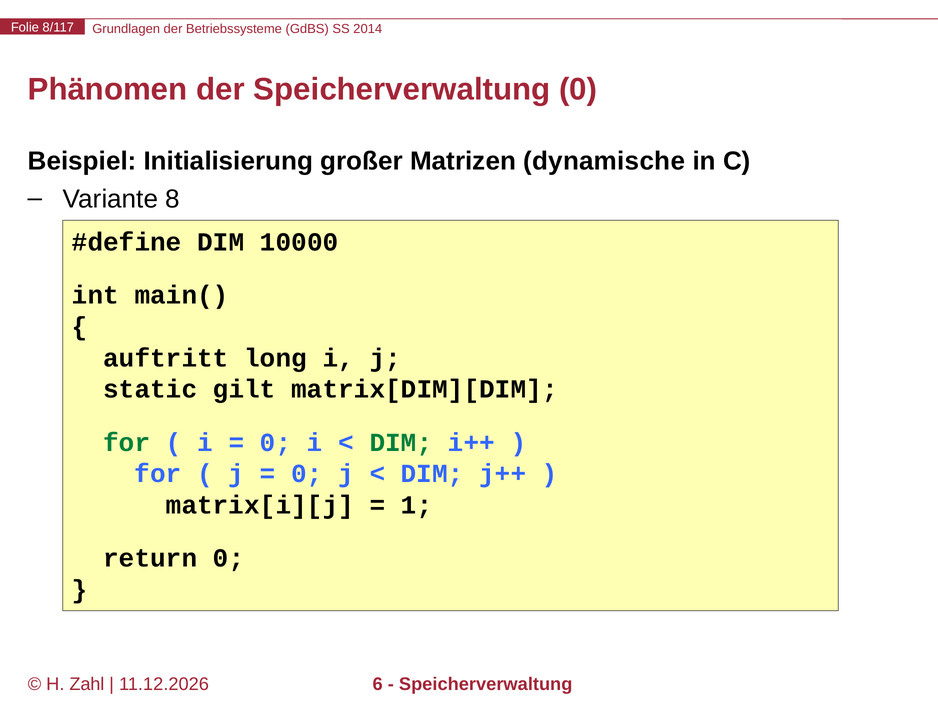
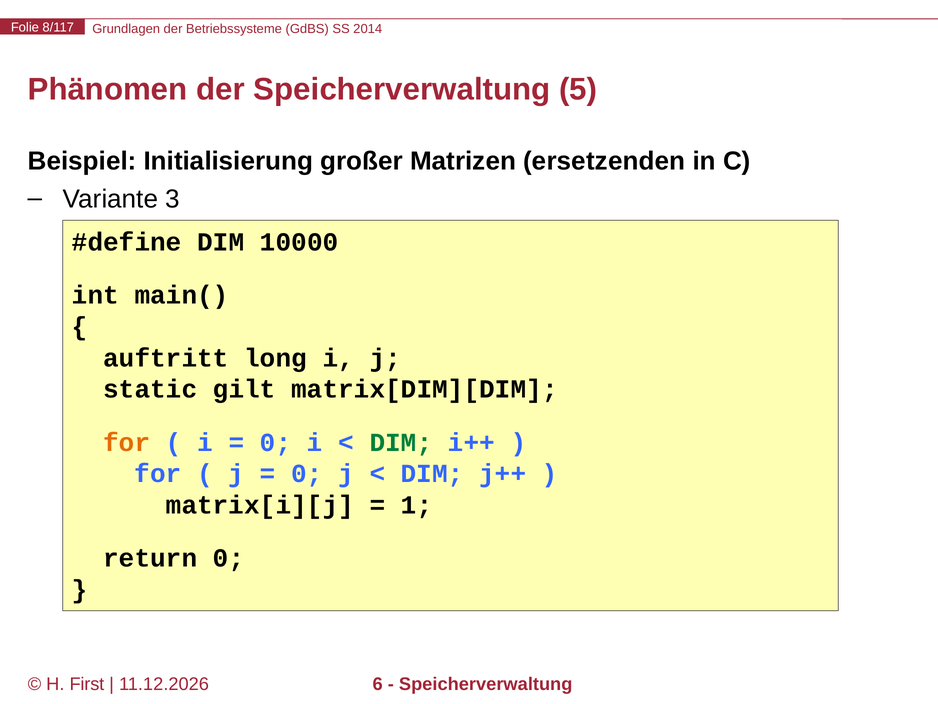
Speicherverwaltung 0: 0 -> 5 (578, 89)
dynamische: dynamische -> ersetzenden (604, 161)
8: 8 -> 3 (173, 199)
for colour: green -> orange (127, 442)
Zahl: Zahl -> First (87, 684)
